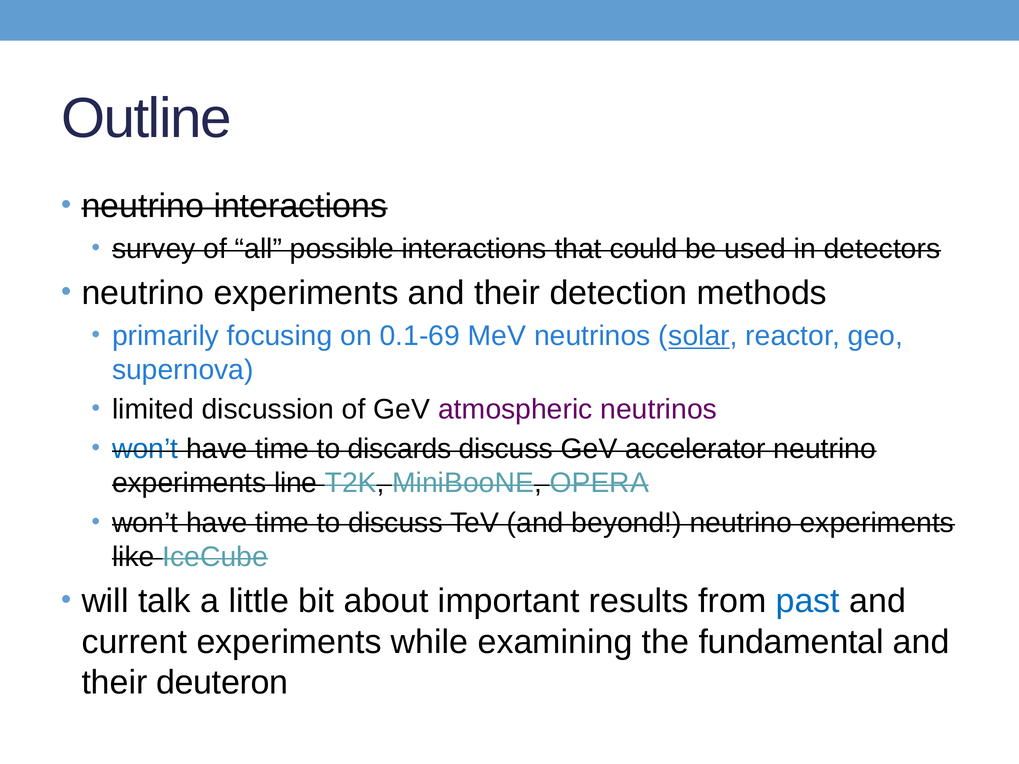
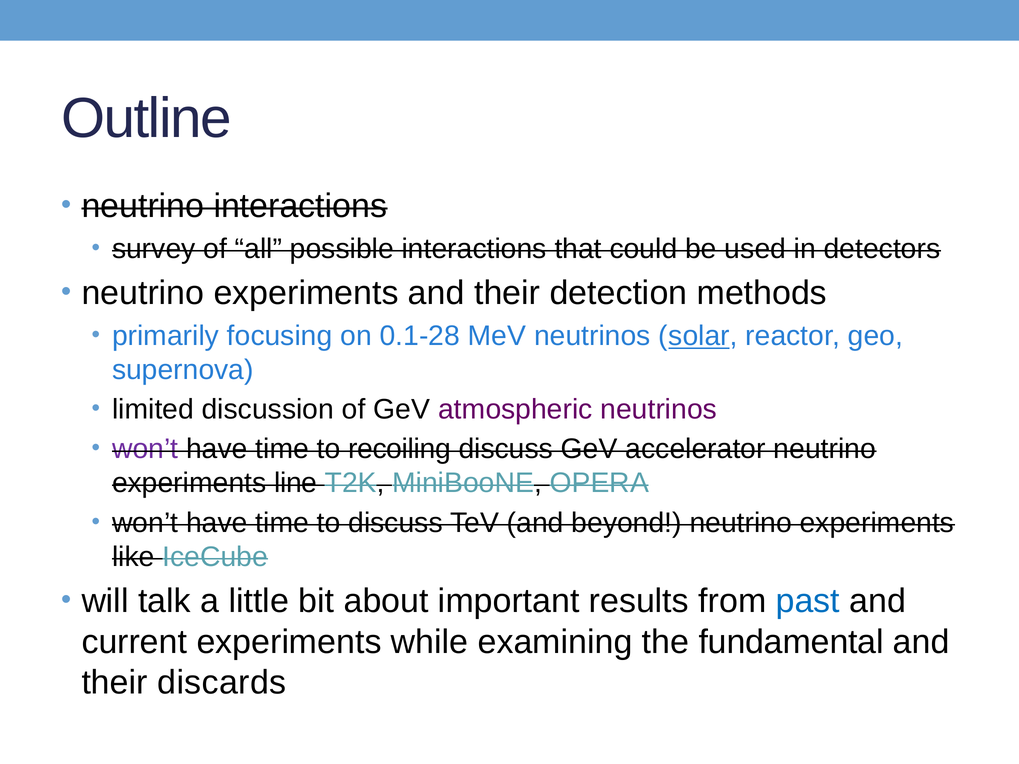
0.1-69: 0.1-69 -> 0.1-28 (420, 336)
won’t colour: blue -> purple (145, 449)
discards: discards -> recoiling (400, 449)
deuteron: deuteron -> discards (222, 683)
